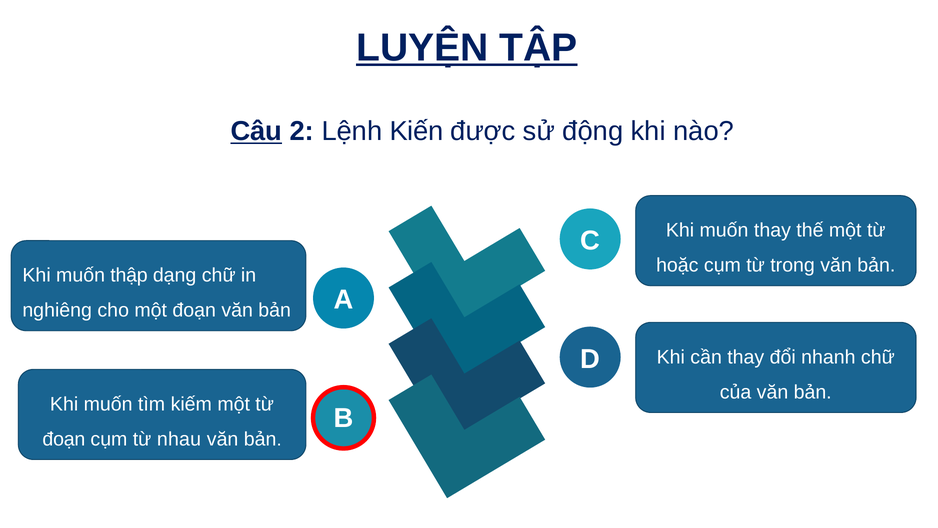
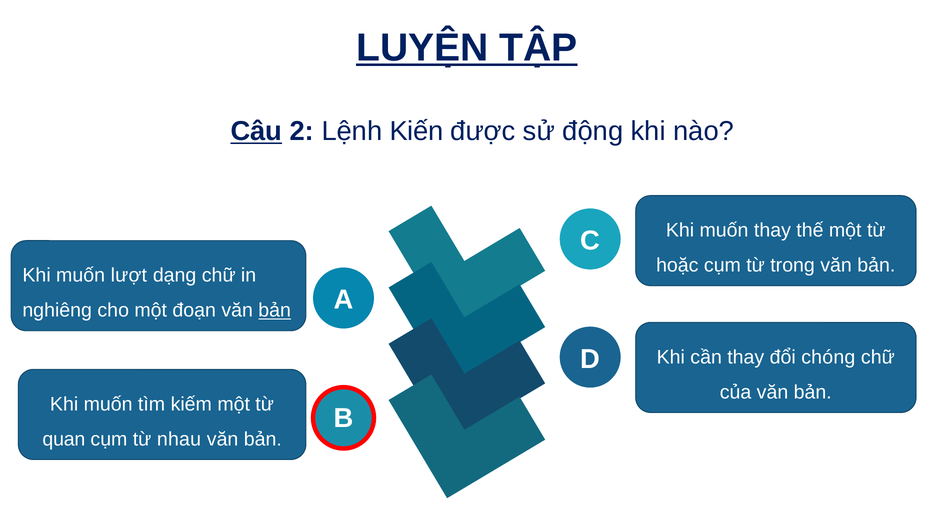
thập: thập -> lượt (129, 275)
bản underline: none -> present (275, 310)
nhanh: nhanh -> chóng (828, 357)
đoạn: đoạn -> quan (64, 439)
